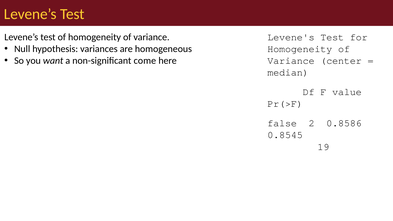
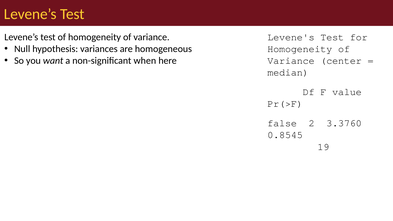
come: come -> when (145, 61)
0.8586: 0.8586 -> 3.3760 (344, 123)
